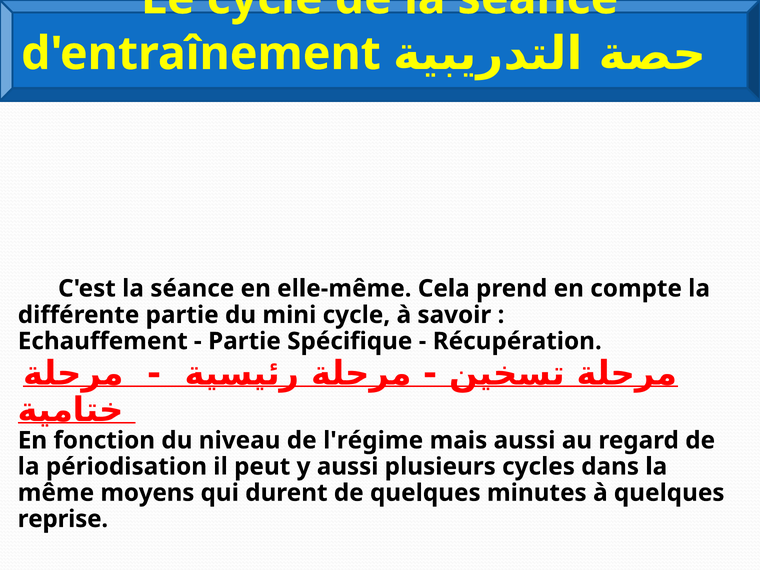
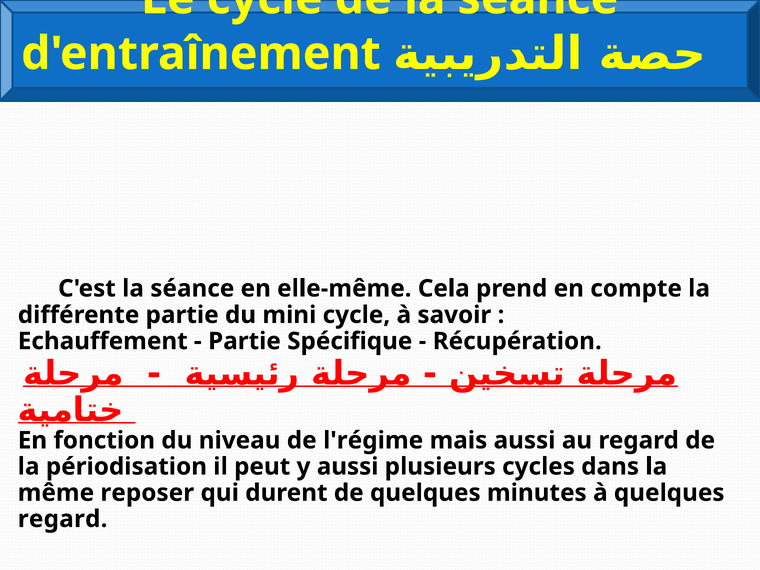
moyens: moyens -> reposer (147, 493)
reprise: reprise -> regard (63, 519)
